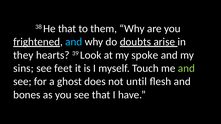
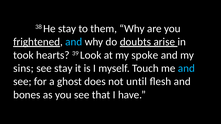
He that: that -> stay (67, 29)
they: they -> took (23, 55)
see feet: feet -> stay (63, 68)
and colour: light green -> light blue (186, 68)
